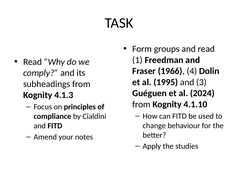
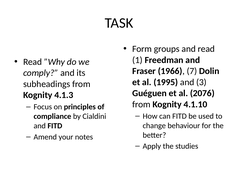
4: 4 -> 7 (192, 71)
2024: 2024 -> 2076 (202, 93)
